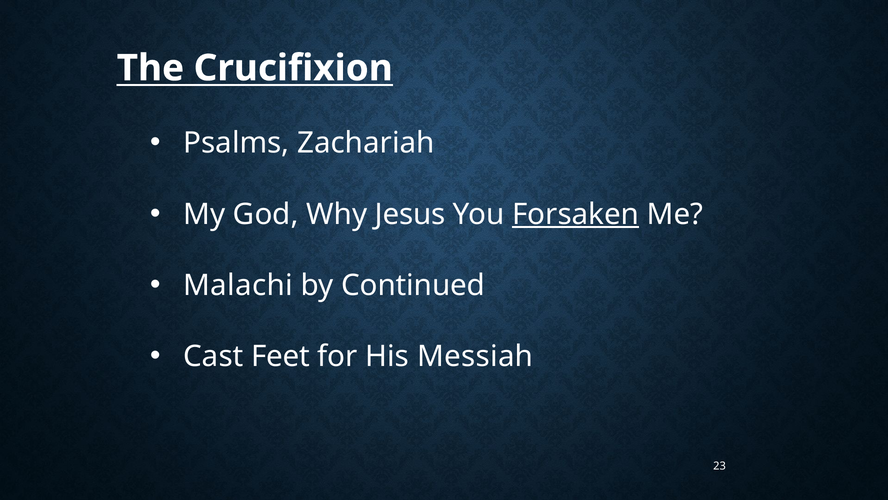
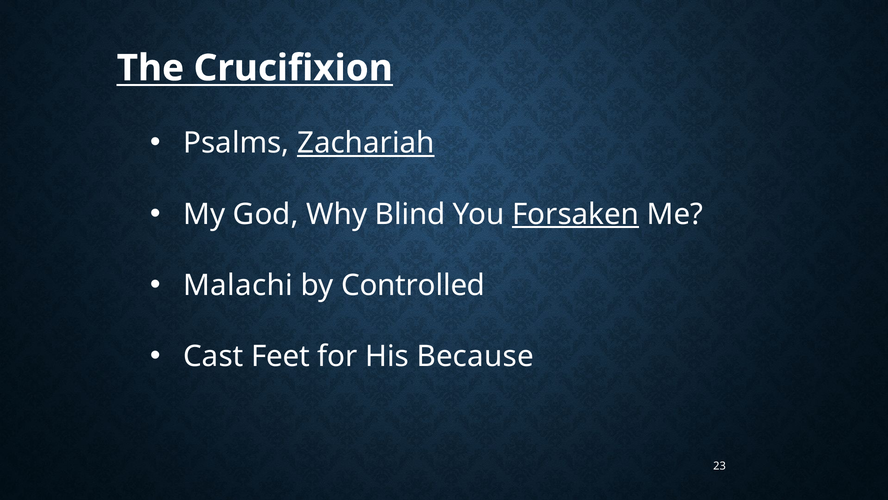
Zachariah underline: none -> present (366, 143)
Jesus: Jesus -> Blind (410, 214)
Continued: Continued -> Controlled (413, 285)
Messiah: Messiah -> Because (475, 356)
